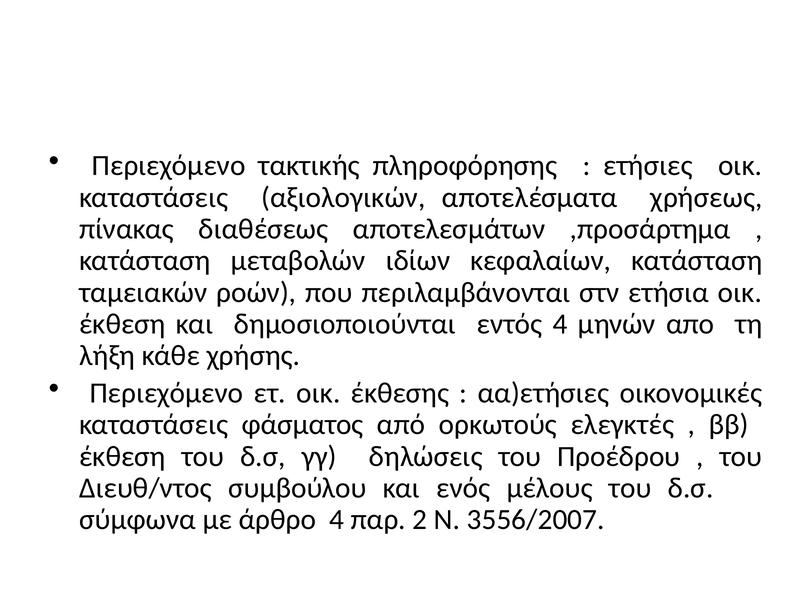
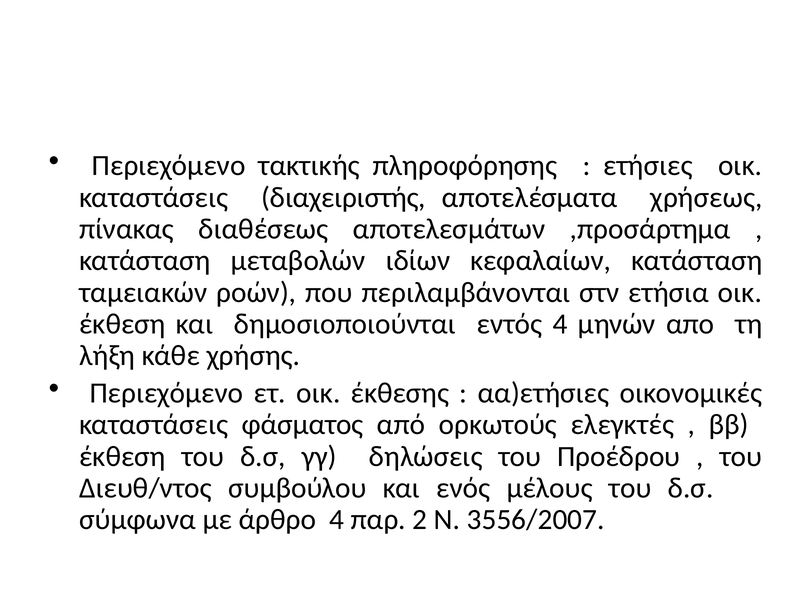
αξιολογικών: αξιολογικών -> διαχειριστής (343, 197)
